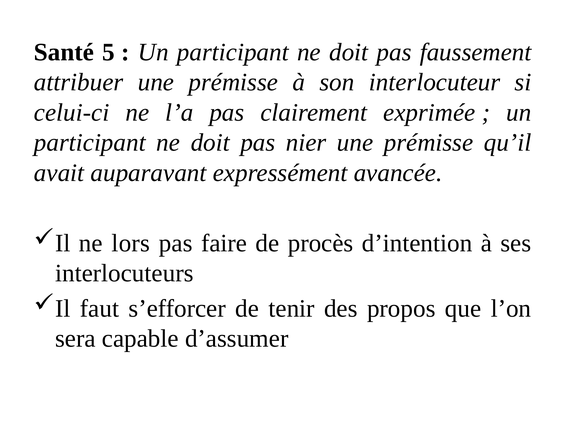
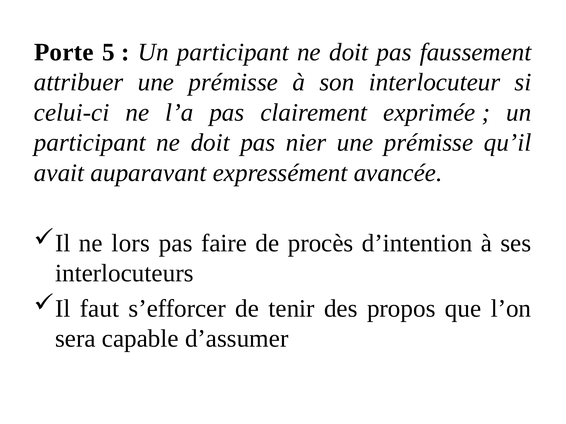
Santé: Santé -> Porte (64, 52)
